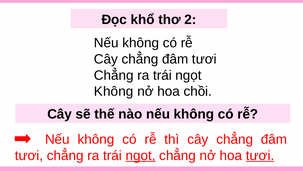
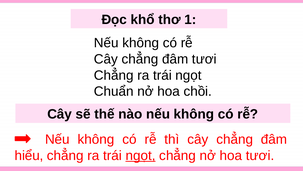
2: 2 -> 1 (190, 20)
Không: Không -> Chuẩn (114, 91)
tươi: tươi -> hiểu (29, 155)
tươi underline: present -> none (260, 155)
